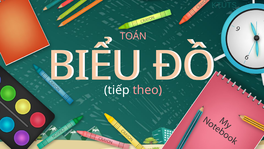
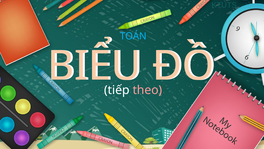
TOÁN colour: pink -> light blue (133, 36)
